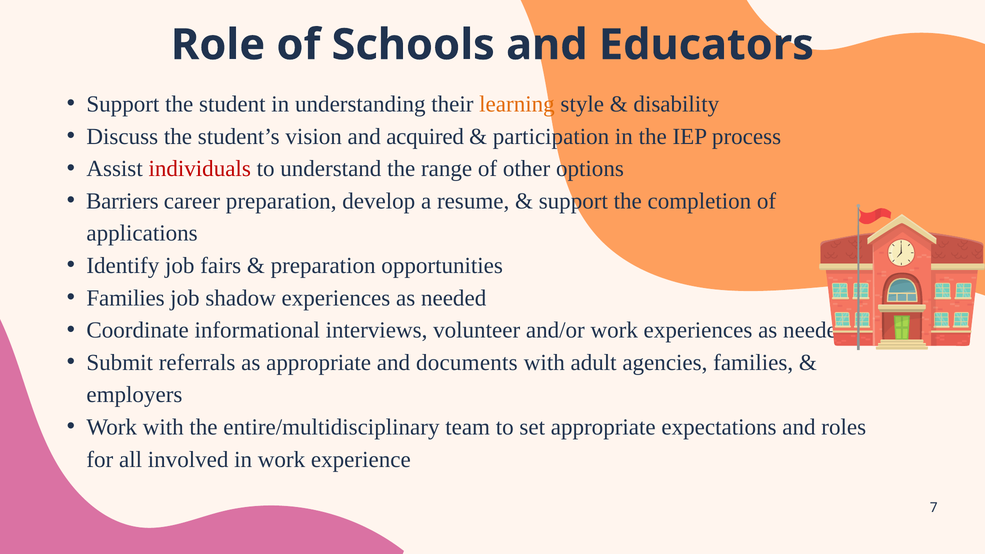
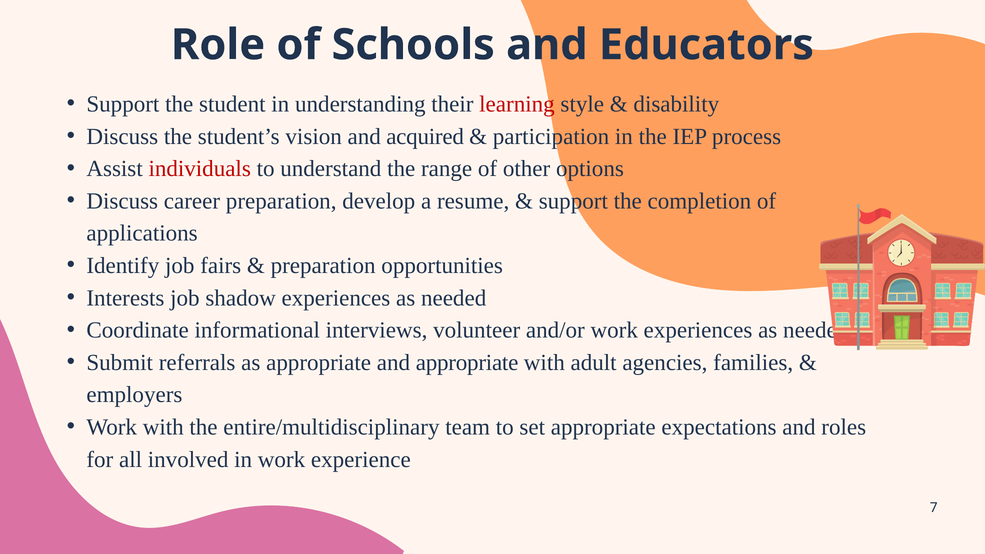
learning colour: orange -> red (517, 104)
Barriers: Barriers -> Discuss (122, 201)
Families: Families -> Interests (125, 298)
and documents: documents -> appropriate (467, 363)
